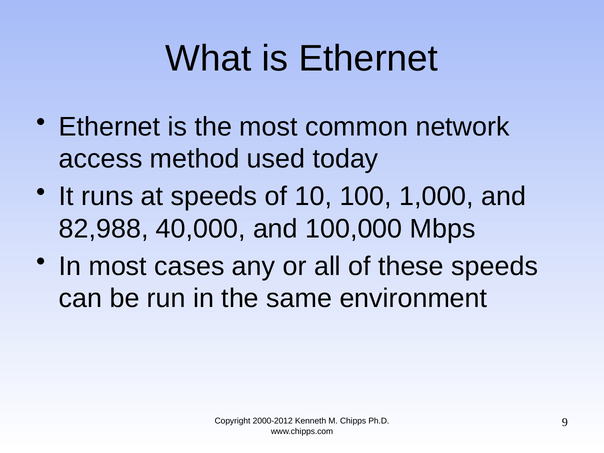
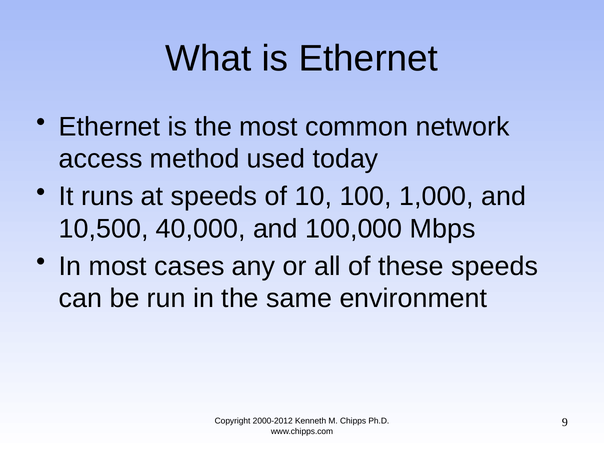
82,988: 82,988 -> 10,500 (104, 229)
